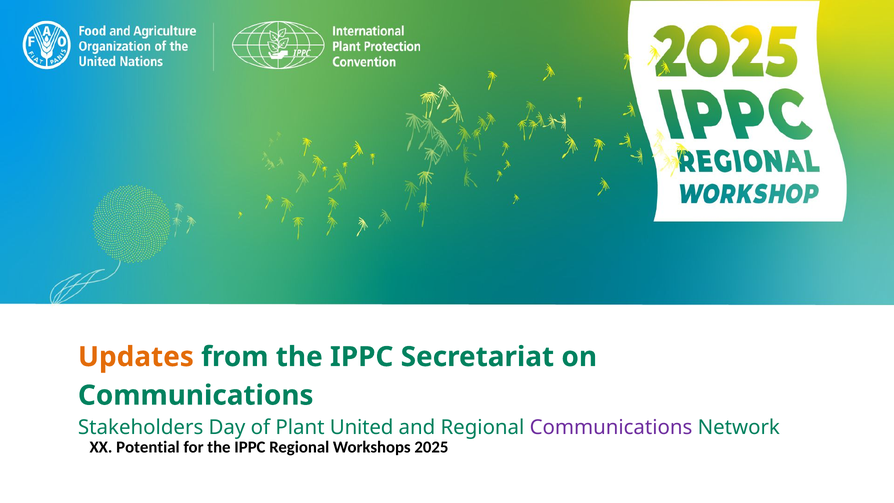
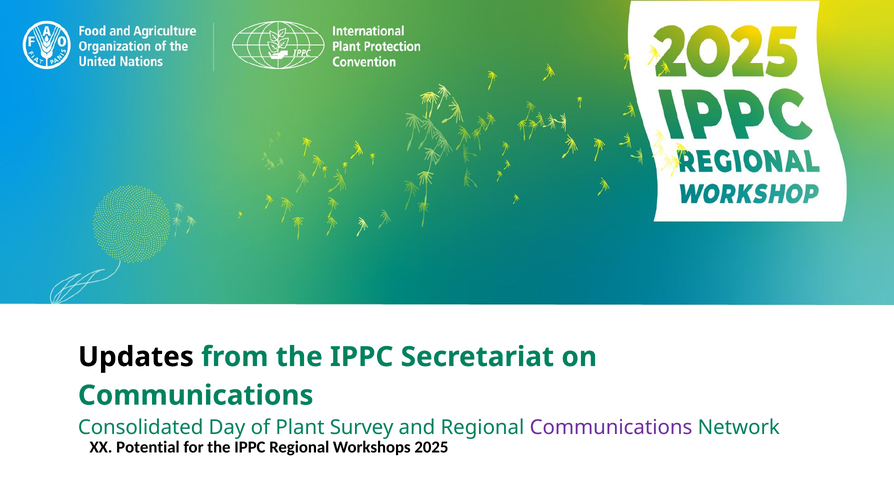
Updates colour: orange -> black (136, 357)
Stakeholders: Stakeholders -> Consolidated (141, 428)
United: United -> Survey (362, 428)
